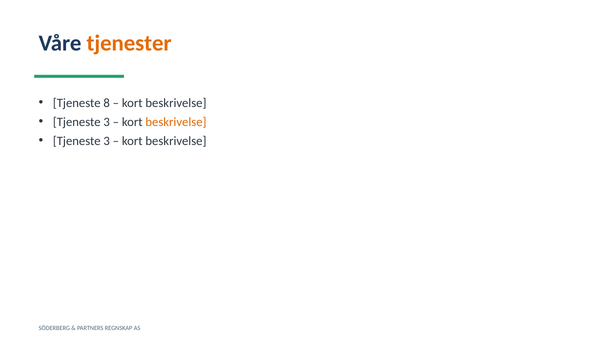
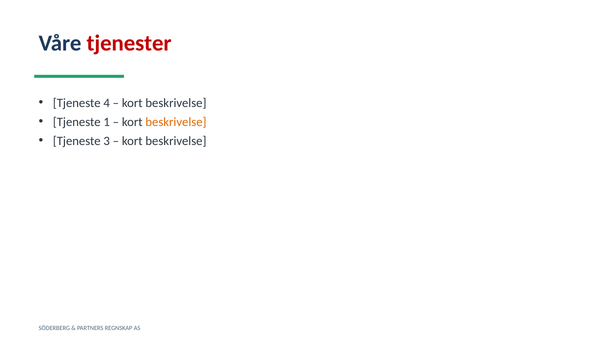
tjenester colour: orange -> red (129, 43)
8: 8 -> 4 (107, 103)
3: 3 -> 1 (107, 122)
